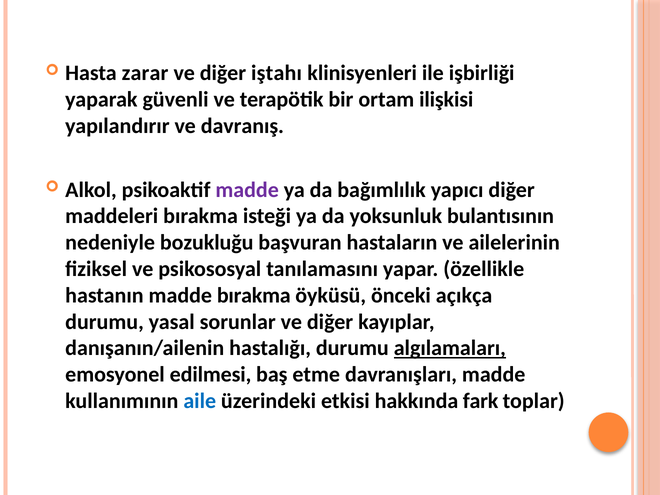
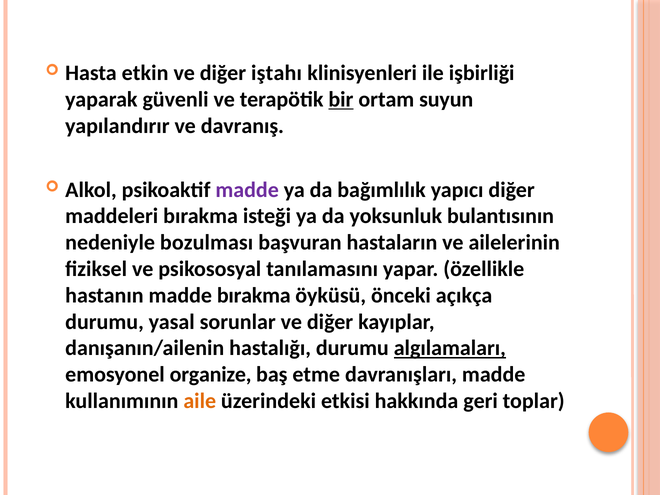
zarar: zarar -> etkin (145, 73)
bir underline: none -> present (341, 100)
ilişkisi: ilişkisi -> suyun (446, 100)
bozukluğu: bozukluğu -> bozulması (207, 243)
edilmesi: edilmesi -> organize (211, 375)
aile colour: blue -> orange (200, 401)
fark: fark -> geri (481, 401)
